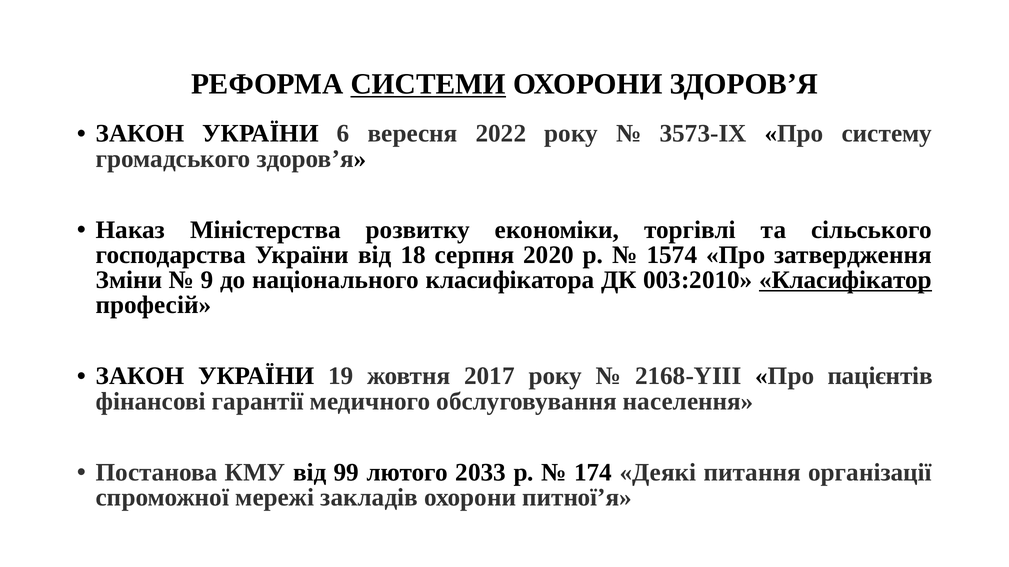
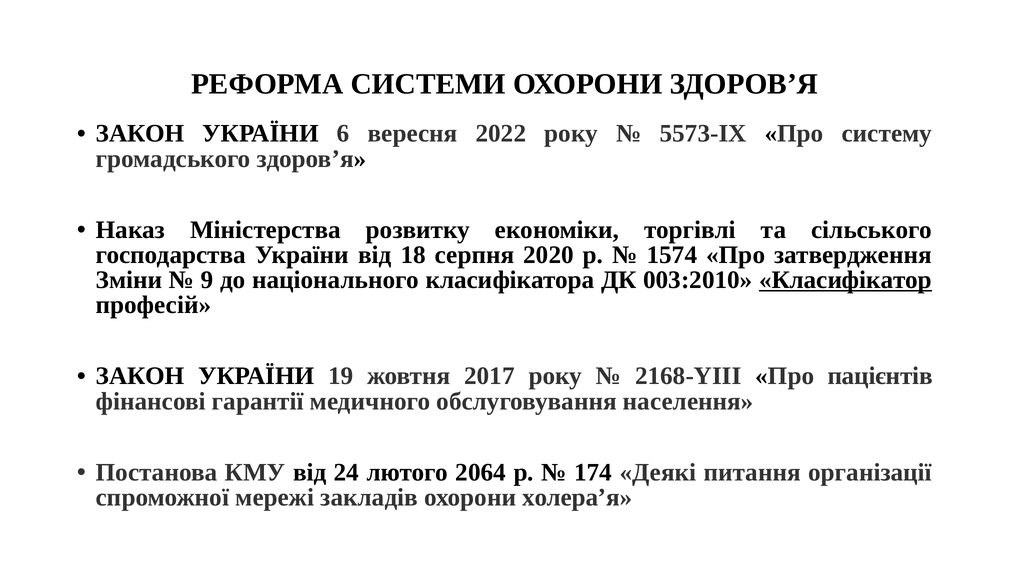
СИСТЕМИ underline: present -> none (428, 84)
3573-IX: 3573-IX -> 5573-IX (703, 134)
99: 99 -> 24 (346, 473)
2033: 2033 -> 2064 (481, 473)
питної’я: питної’я -> холера’я (577, 498)
